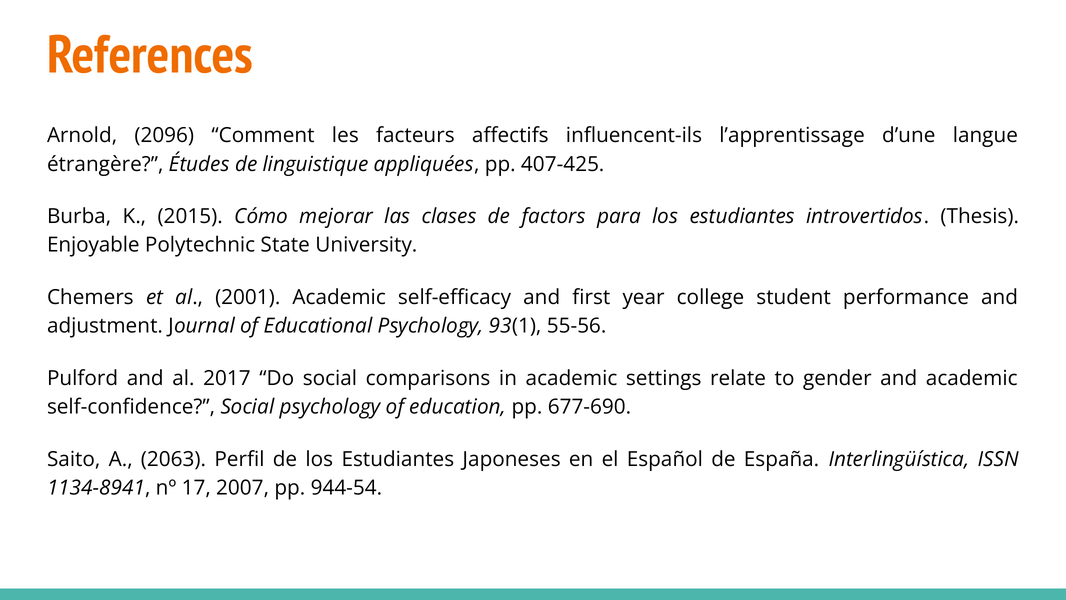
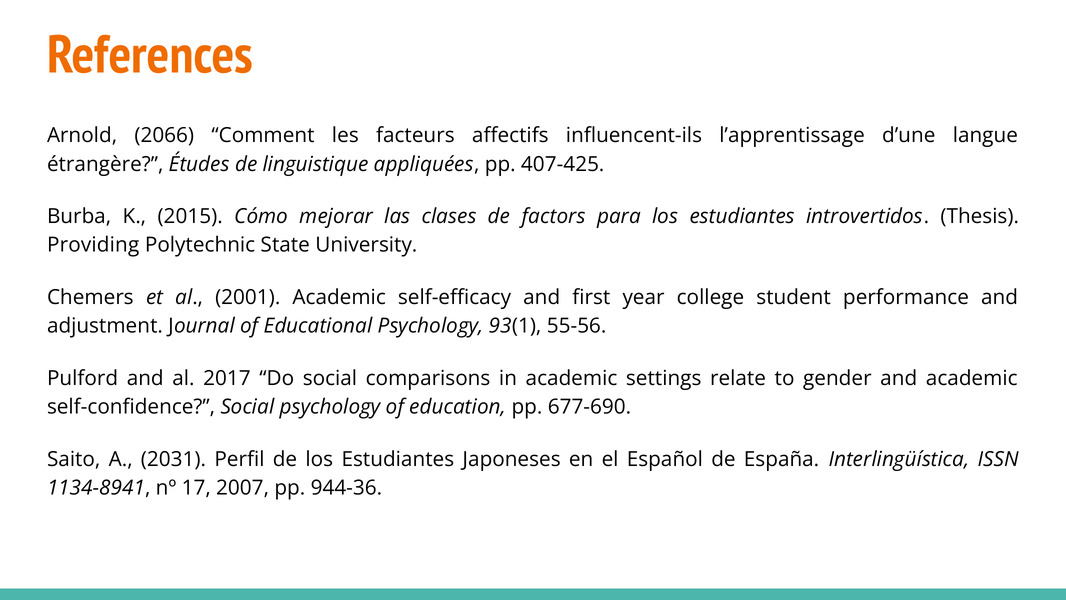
2096: 2096 -> 2066 (164, 136)
Enjoyable: Enjoyable -> Providing (93, 245)
2063: 2063 -> 2031 (173, 459)
944-54: 944-54 -> 944-36 (346, 487)
